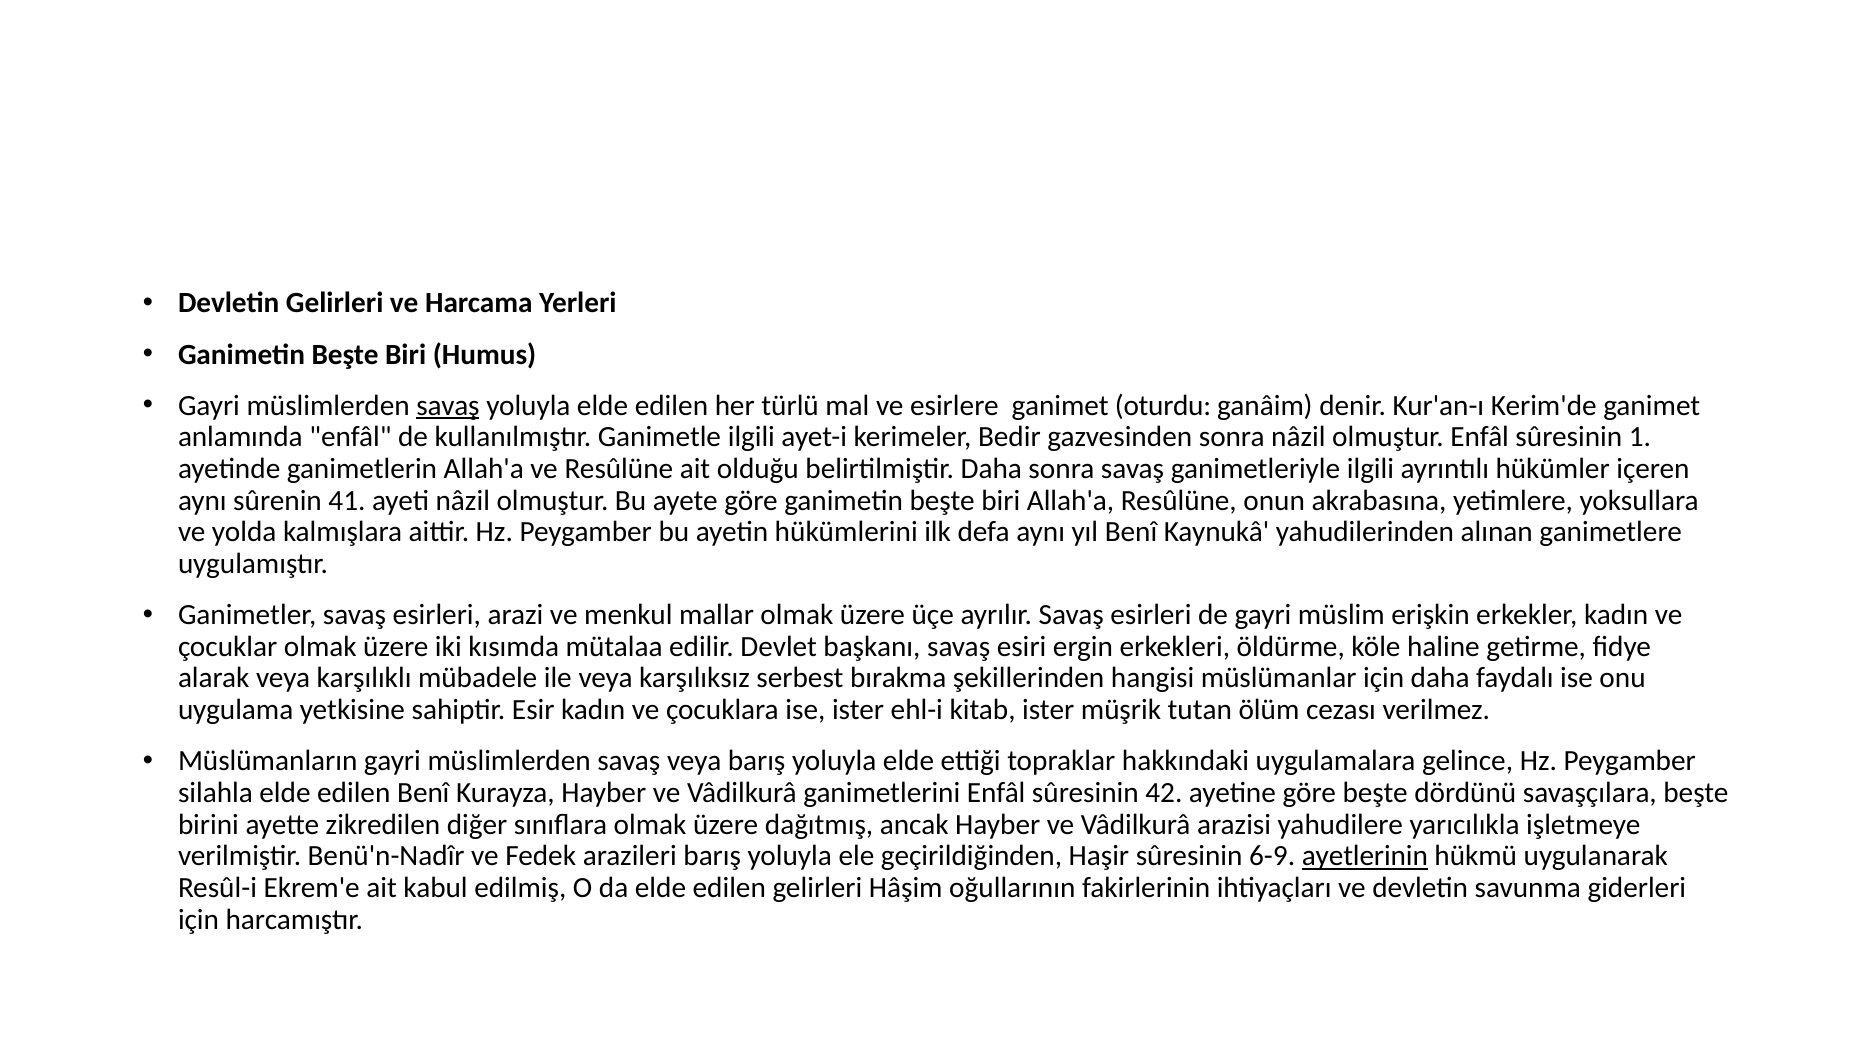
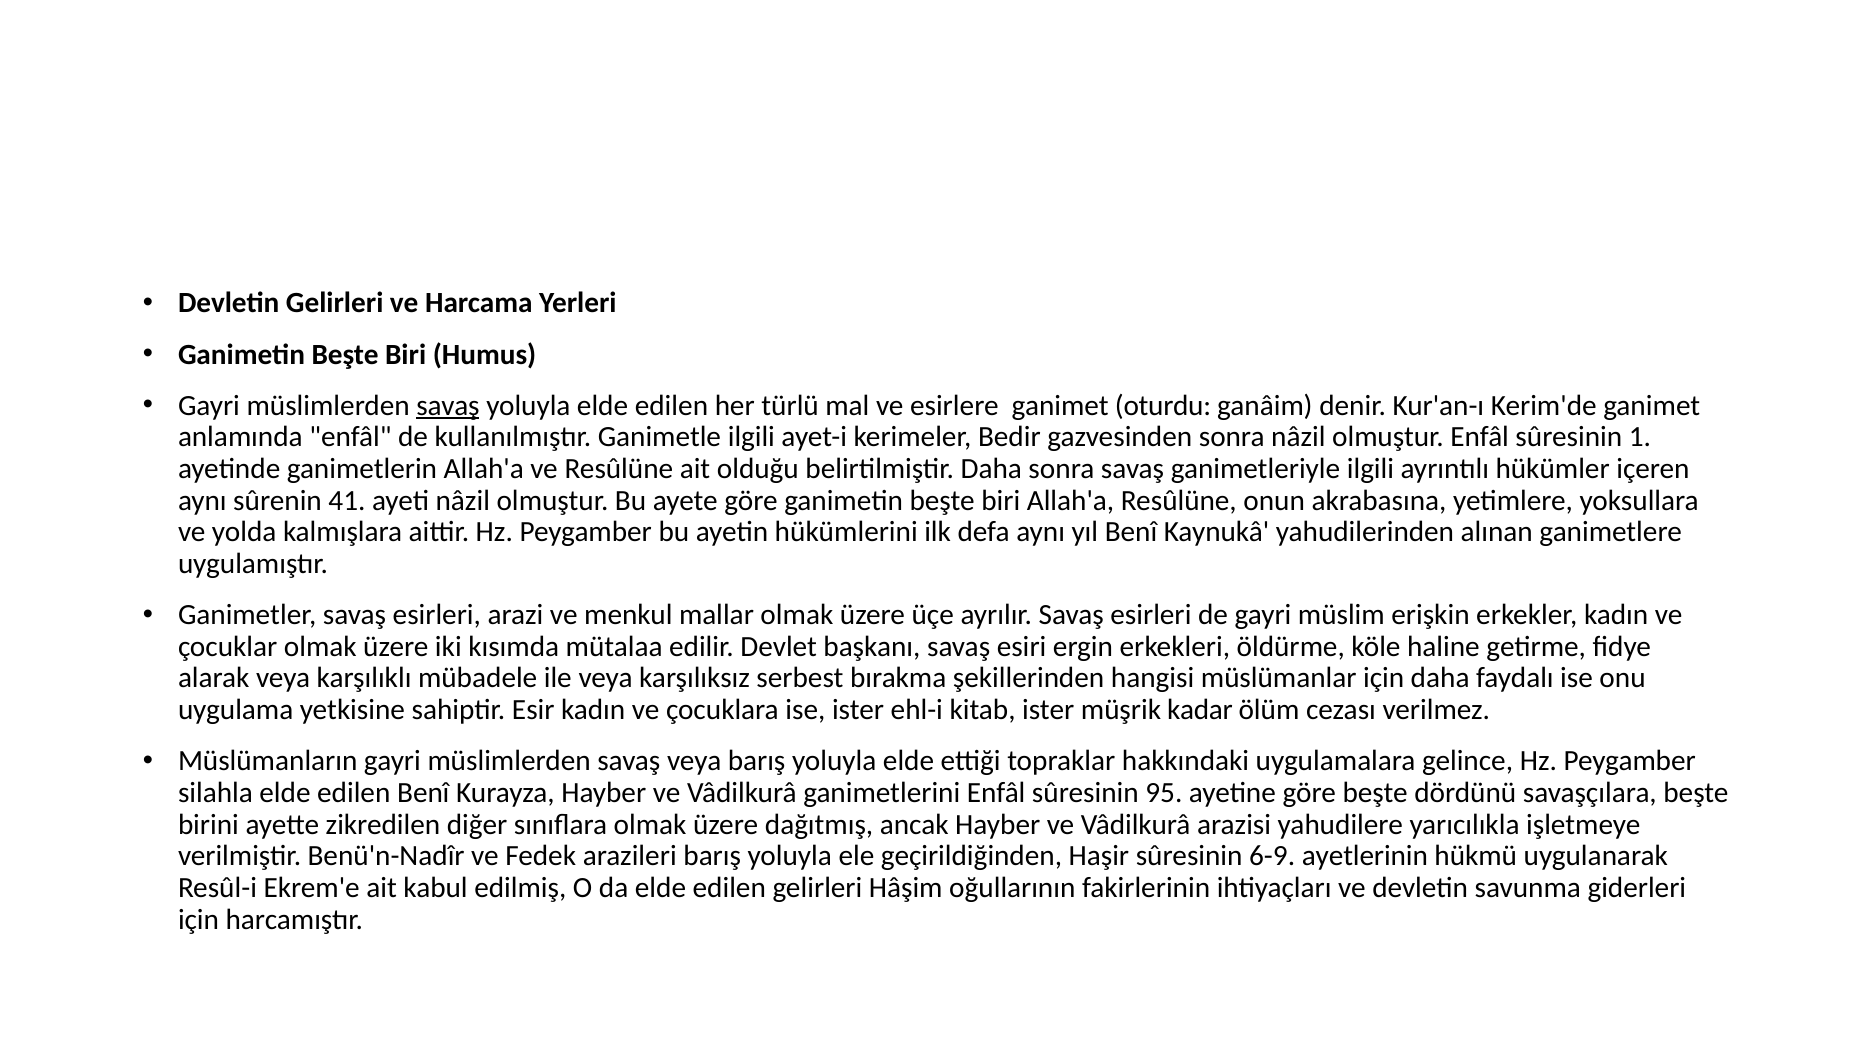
tutan: tutan -> kadar (1200, 710)
42: 42 -> 95 (1164, 793)
ayetlerinin underline: present -> none (1365, 856)
